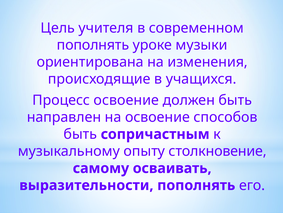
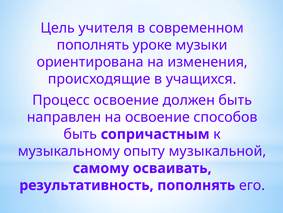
столкновение: столкновение -> музыкальной (217, 151)
выразительности: выразительности -> результативность (86, 185)
